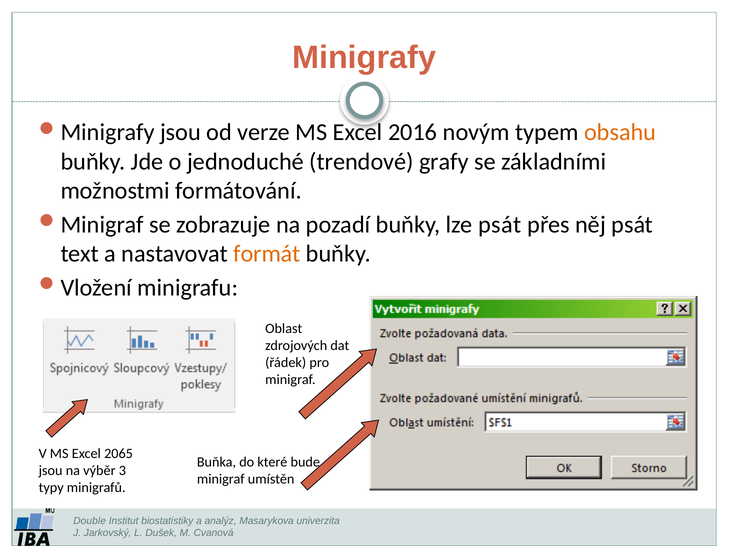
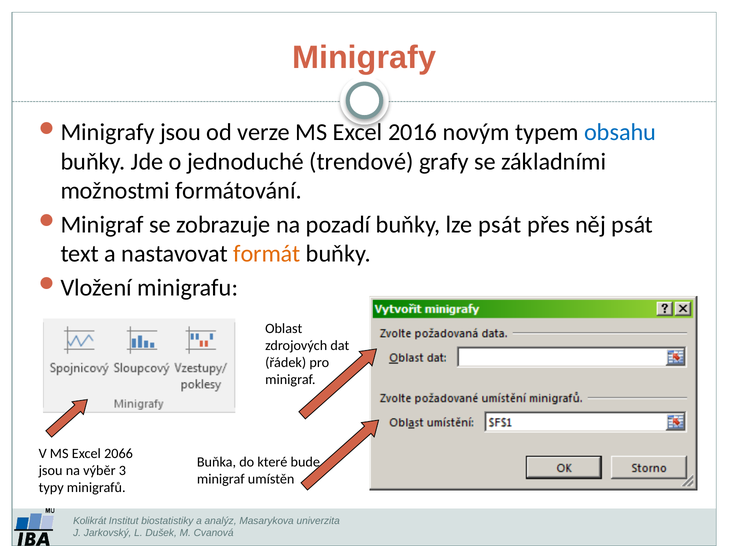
obsahu colour: orange -> blue (620, 133)
2065: 2065 -> 2066 (119, 454)
Double: Double -> Kolikrát (90, 521)
